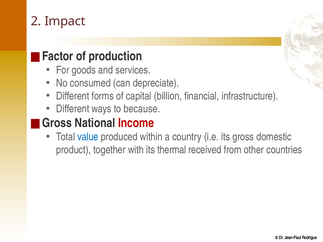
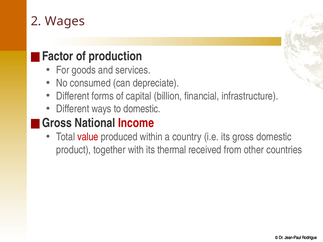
Impact: Impact -> Wages (65, 21)
to because: because -> domestic (142, 109)
value colour: blue -> red (88, 137)
